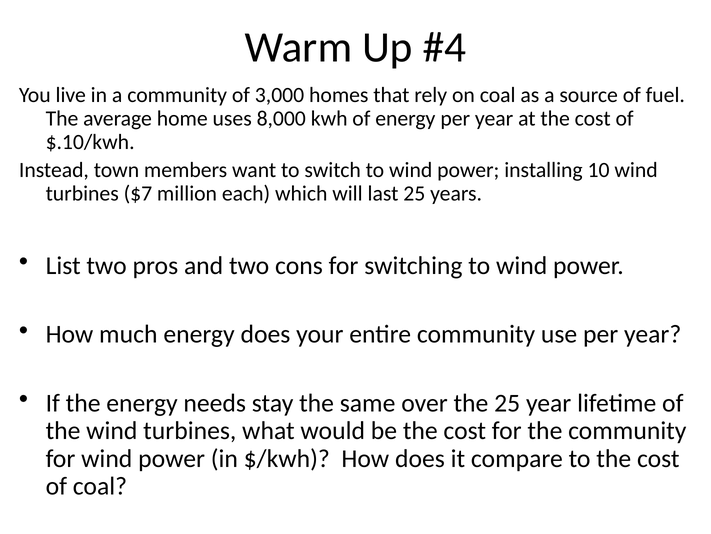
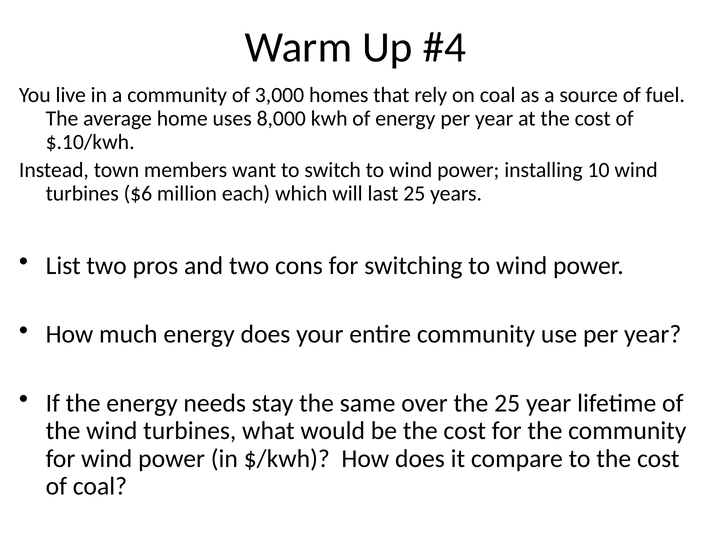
$7: $7 -> $6 (138, 193)
